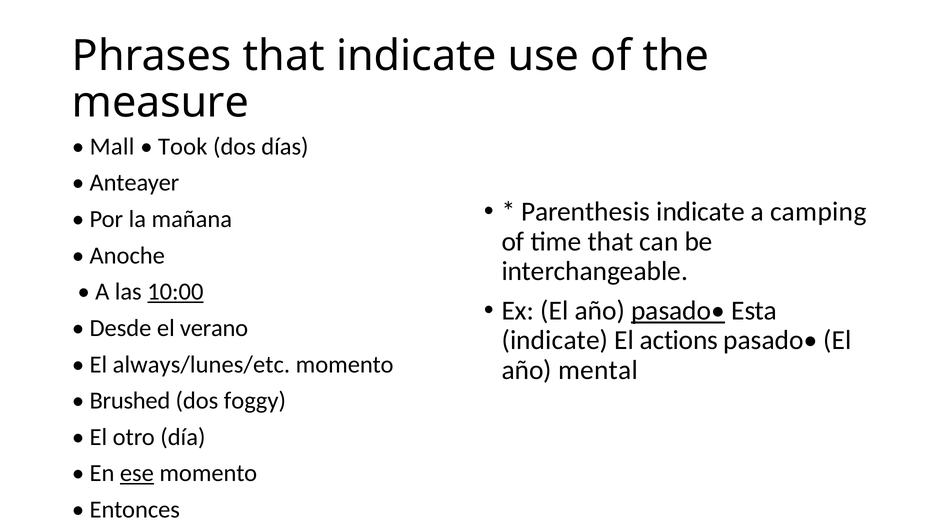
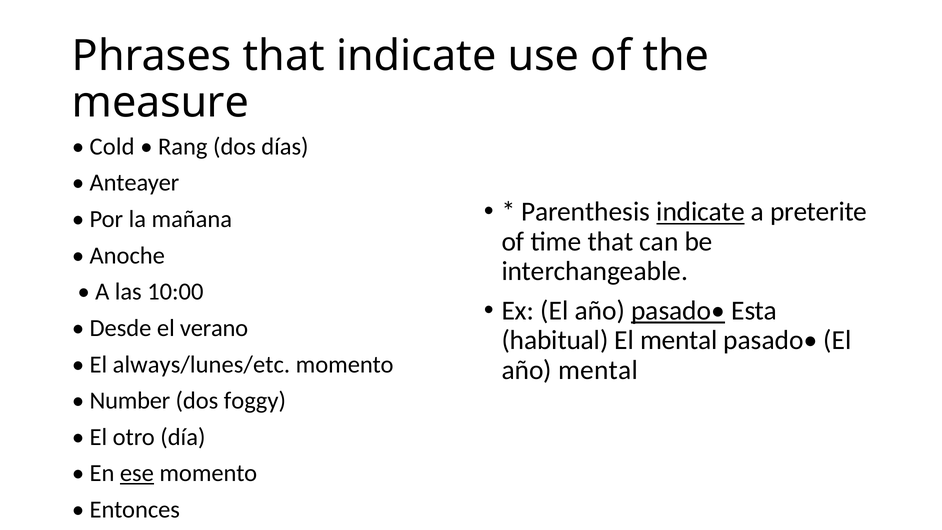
Mall: Mall -> Cold (112, 147)
Took: Took -> Rang (183, 147)
indicate underline: none -> present (701, 212)
camping: camping -> preterite (819, 212)
10:00 underline: present -> none (175, 292)
indicate: indicate -> habitual (555, 340)
El actions: actions -> mental (679, 340)
Brushed: Brushed -> Number (130, 401)
